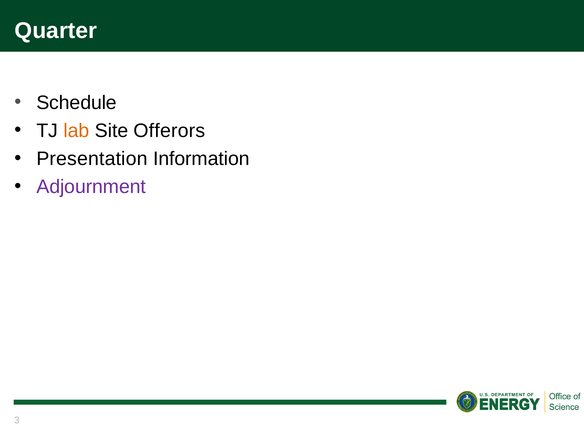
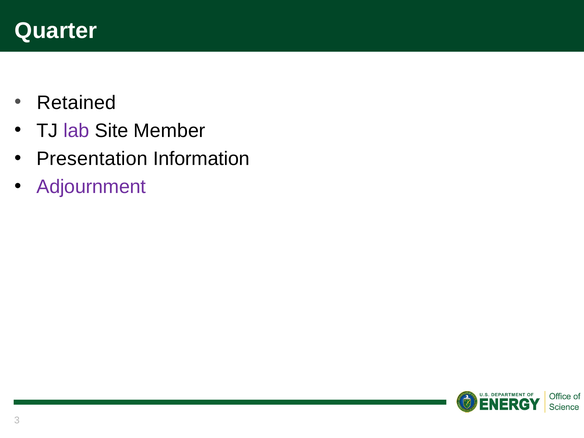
Schedule: Schedule -> Retained (76, 103)
lab colour: orange -> purple (76, 131)
Offerors: Offerors -> Member (169, 131)
